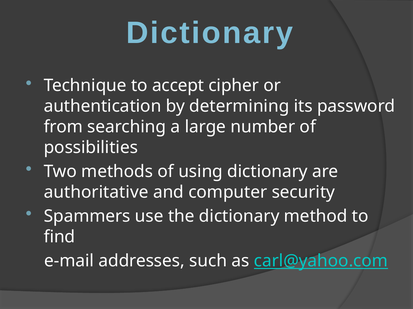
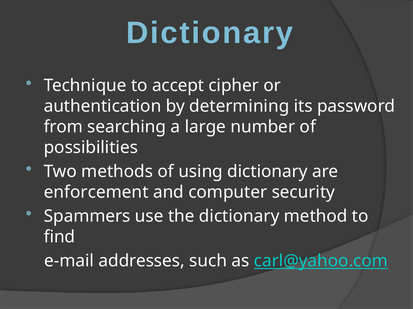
authoritative: authoritative -> enforcement (96, 193)
